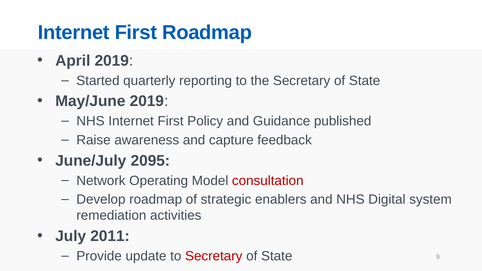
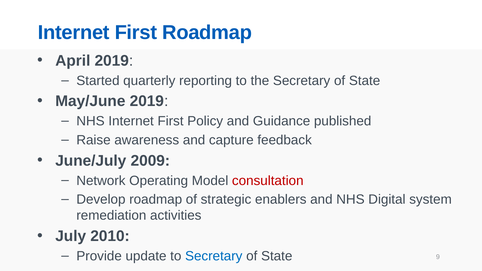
2095: 2095 -> 2009 (150, 161)
2011: 2011 -> 2010 (110, 236)
Secretary colour: red -> blue (214, 256)
